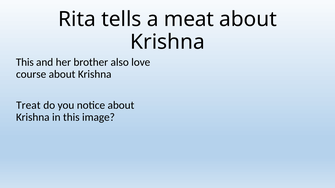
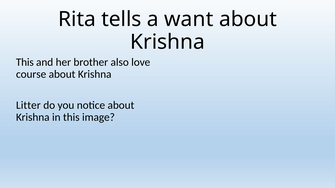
meat: meat -> want (189, 19)
Treat: Treat -> Litter (28, 105)
